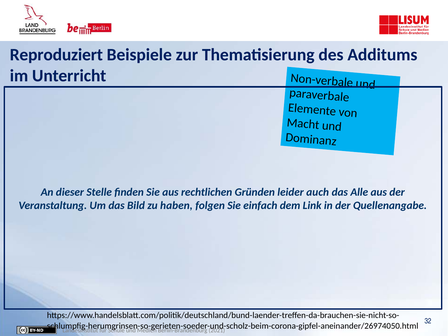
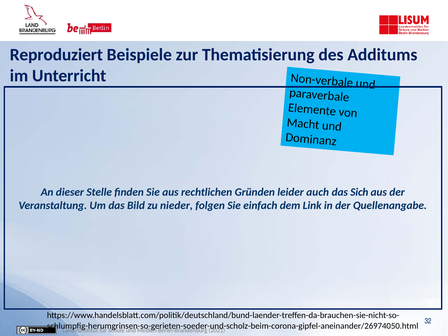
Alle: Alle -> Sich (359, 192)
haben: haben -> nieder (176, 205)
